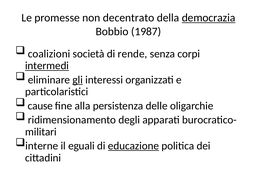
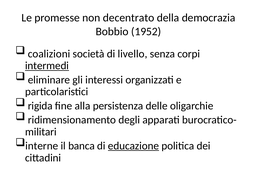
democrazia underline: present -> none (209, 18)
1987: 1987 -> 1952 (146, 31)
rende: rende -> livello (133, 54)
gli underline: present -> none (78, 80)
cause: cause -> rigida (40, 106)
eguali: eguali -> banca (81, 146)
